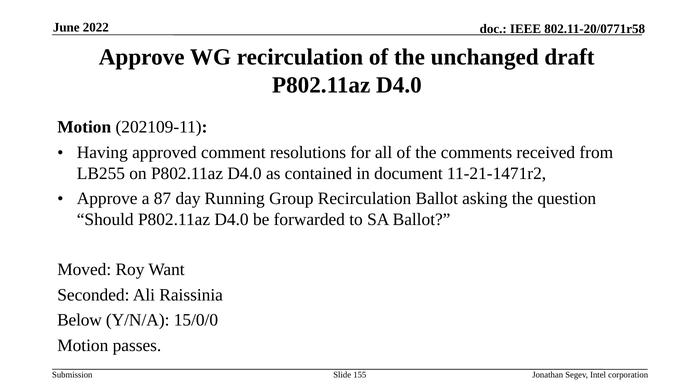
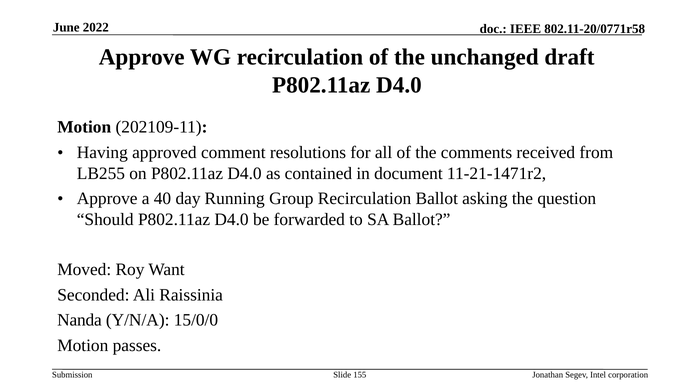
87: 87 -> 40 (162, 198)
Below: Below -> Nanda (80, 320)
